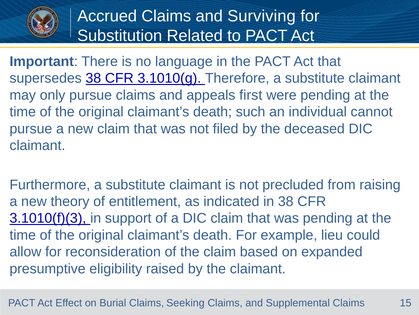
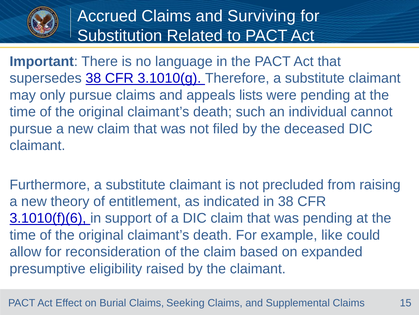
first: first -> lists (251, 95)
3.1010(f)(3: 3.1010(f)(3 -> 3.1010(f)(6 (48, 218)
lieu: lieu -> like (332, 235)
